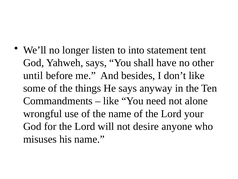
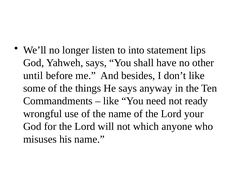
tent: tent -> lips (198, 50)
alone: alone -> ready (196, 101)
desire: desire -> which (146, 126)
